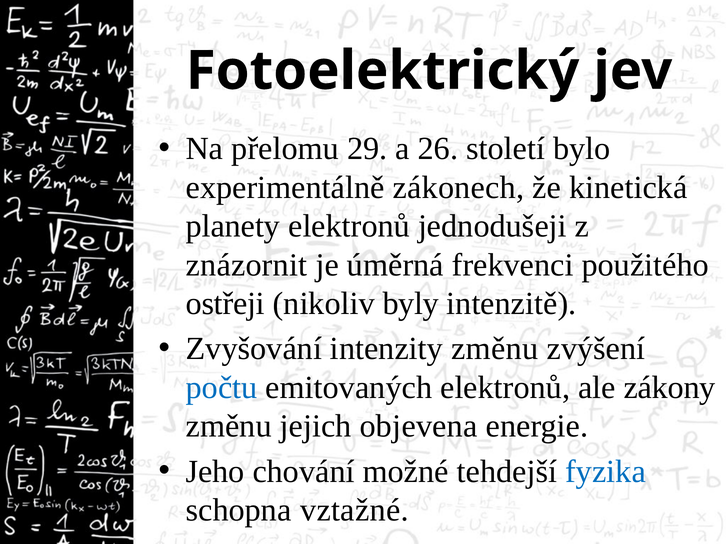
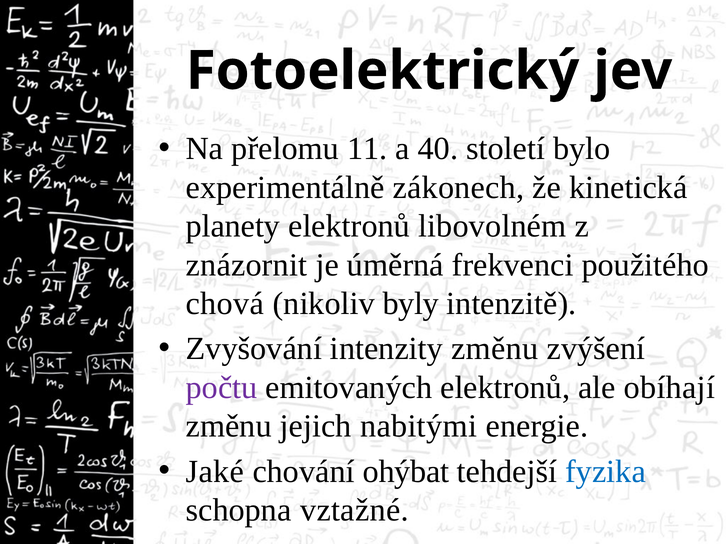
29: 29 -> 11 (367, 149)
26: 26 -> 40 (438, 149)
jednodušeji: jednodušeji -> libovolném (492, 226)
ostřeji: ostřeji -> chová (225, 304)
počtu colour: blue -> purple (222, 388)
zákony: zákony -> obíhají (669, 388)
objevena: objevena -> nabitými (419, 427)
Jeho: Jeho -> Jaké (215, 472)
možné: možné -> ohýbat (406, 472)
